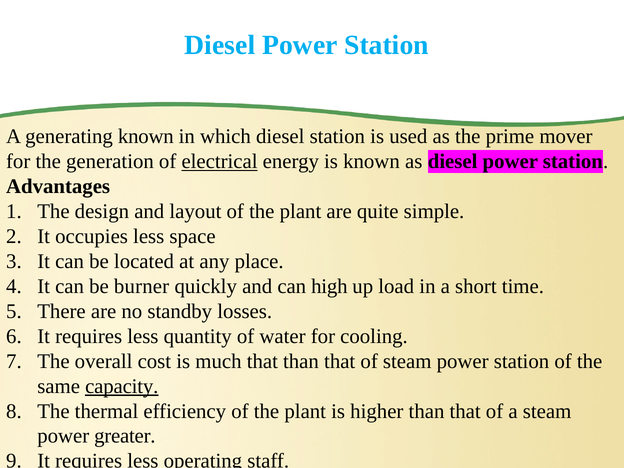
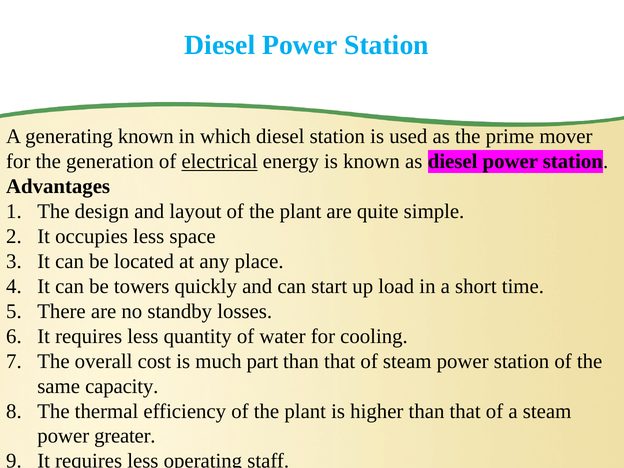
burner: burner -> towers (142, 286)
high: high -> start (329, 286)
much that: that -> part (262, 361)
capacity underline: present -> none (122, 386)
